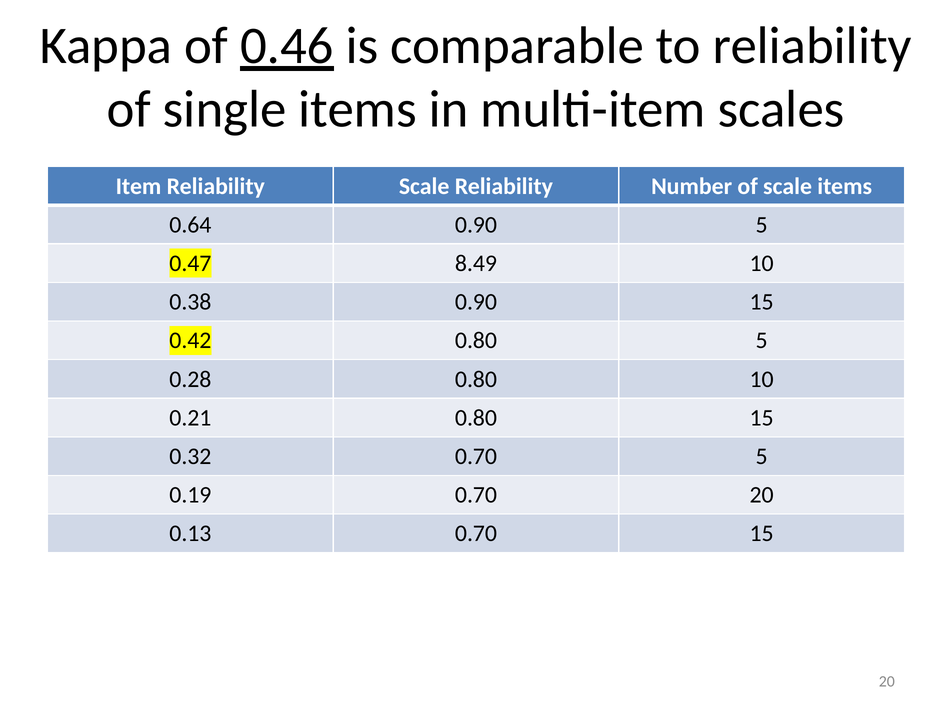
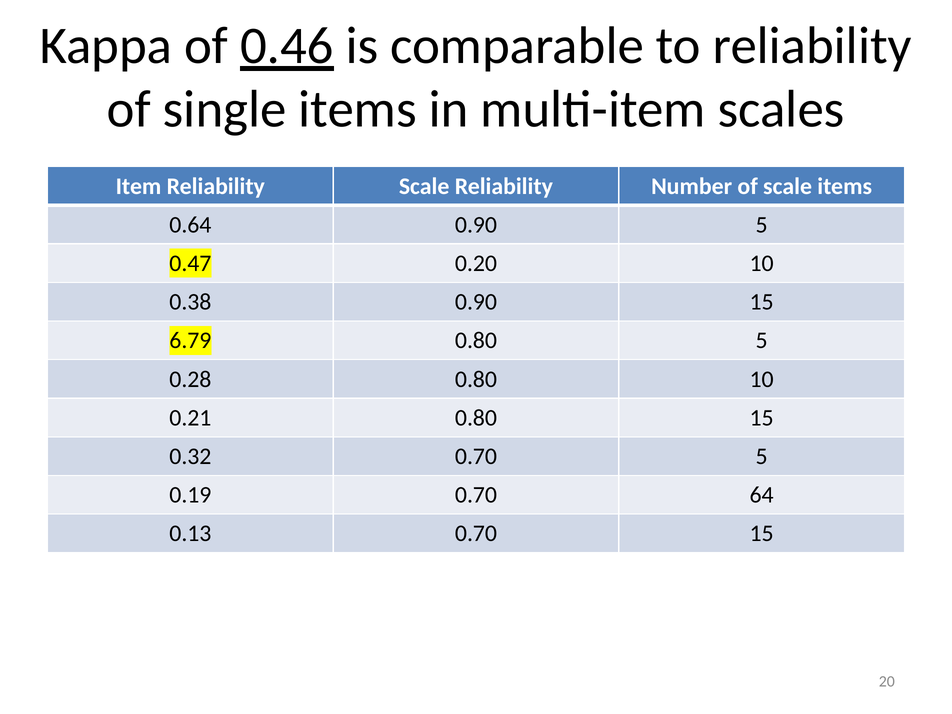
8.49: 8.49 -> 0.20 (476, 263)
0.42: 0.42 -> 6.79 (190, 341)
0.70 20: 20 -> 64 (762, 495)
